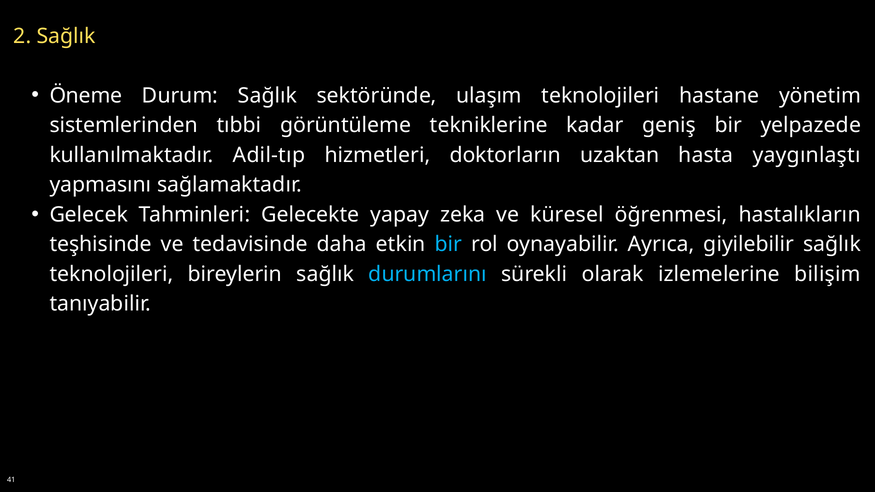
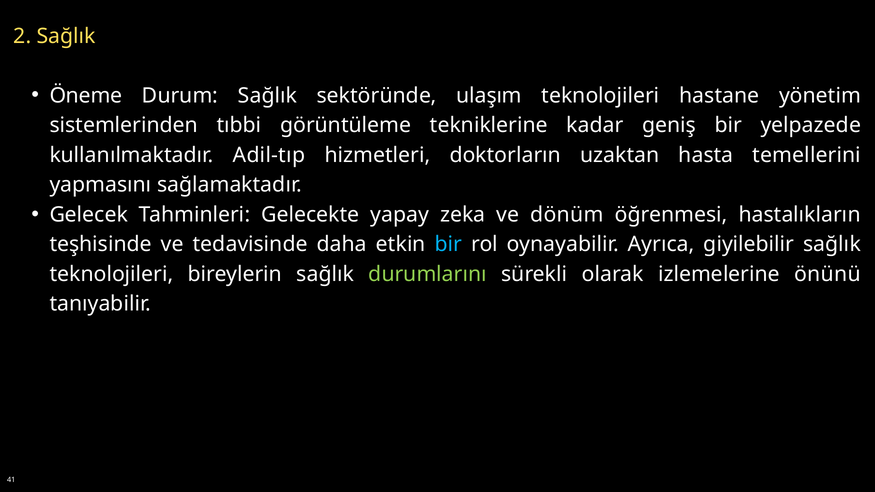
yaygınlaştı: yaygınlaştı -> temellerini (807, 155)
küresel: küresel -> dönüm (567, 215)
durumlarını colour: light blue -> light green (428, 274)
bilişim: bilişim -> önünü (828, 274)
